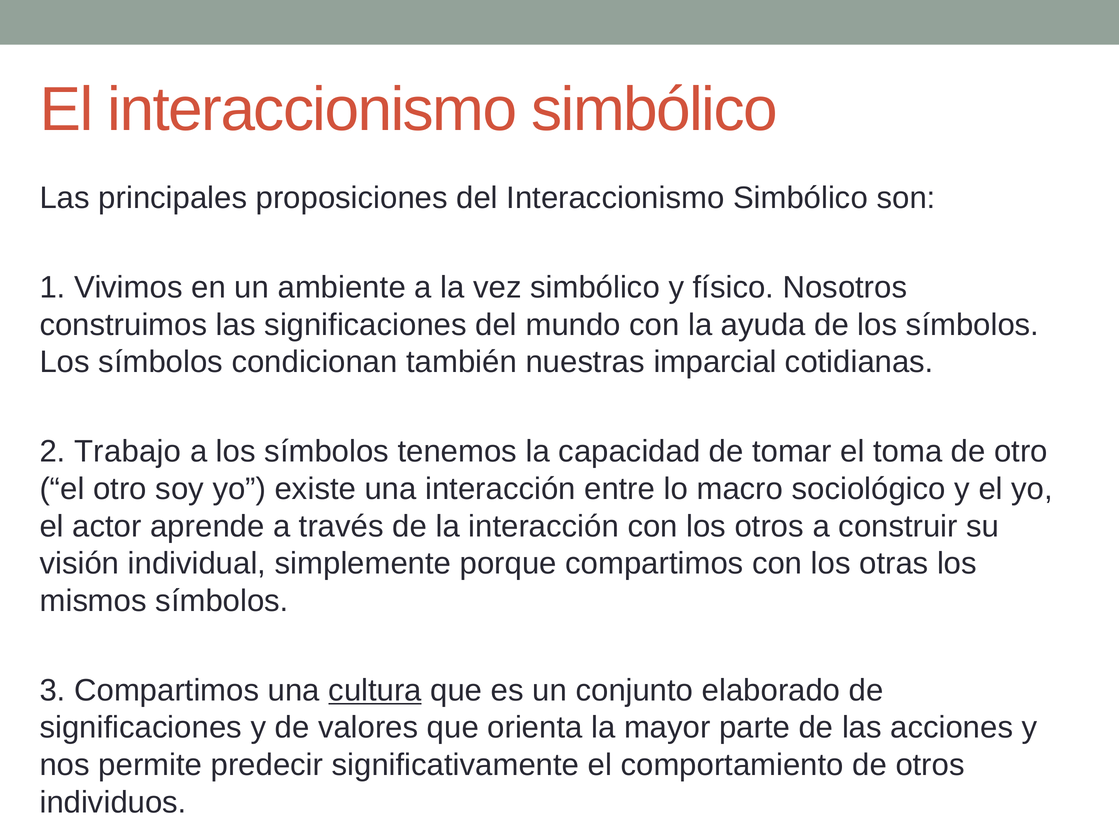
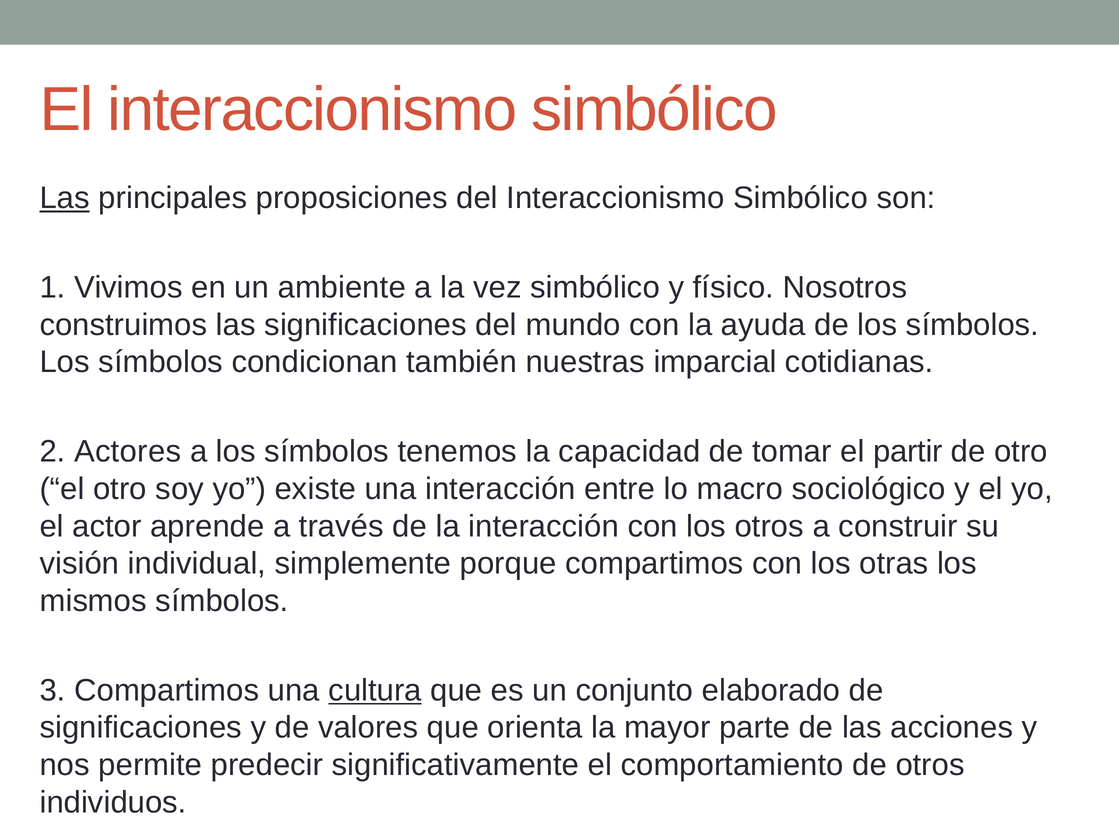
Las underline: none -> present (65, 198)
Trabajo: Trabajo -> Actores (128, 452)
toma: toma -> partir (908, 452)
